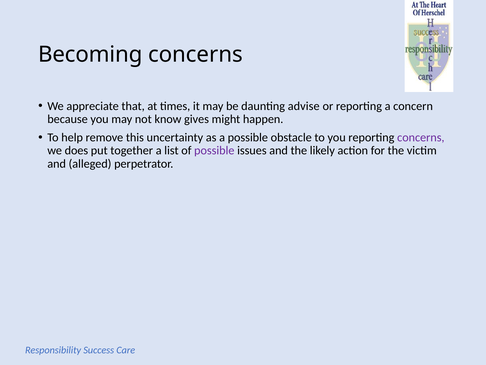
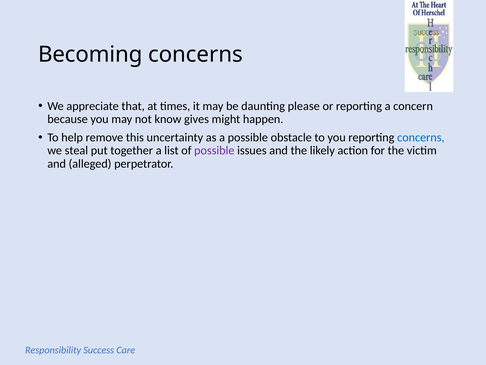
advise: advise -> please (304, 106)
concerns colour: purple -> blue (421, 137)
does: does -> steal (76, 150)
